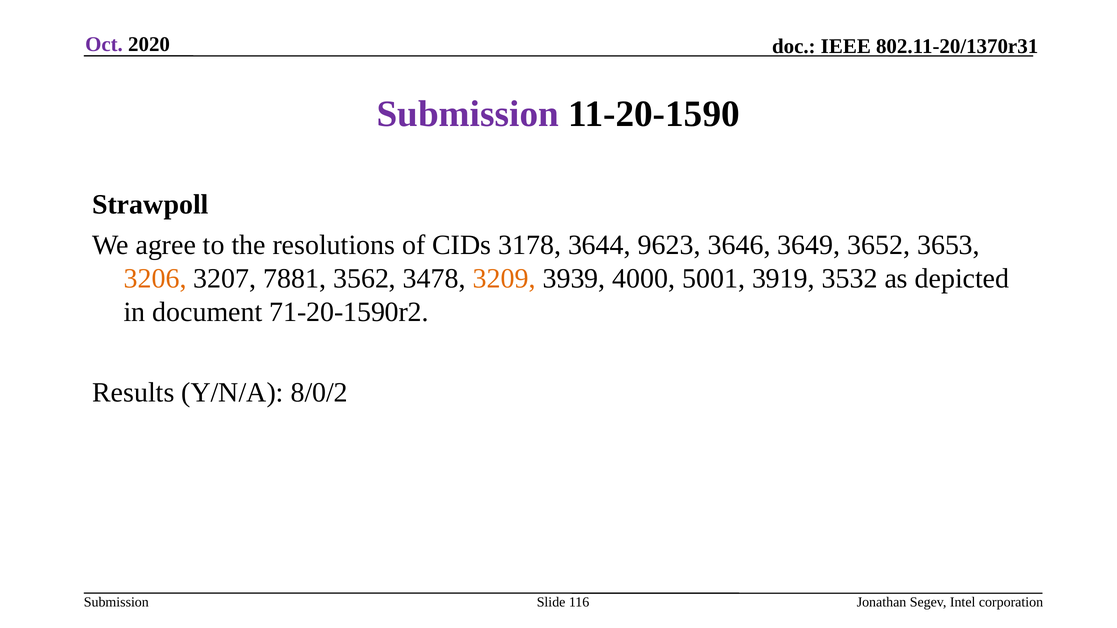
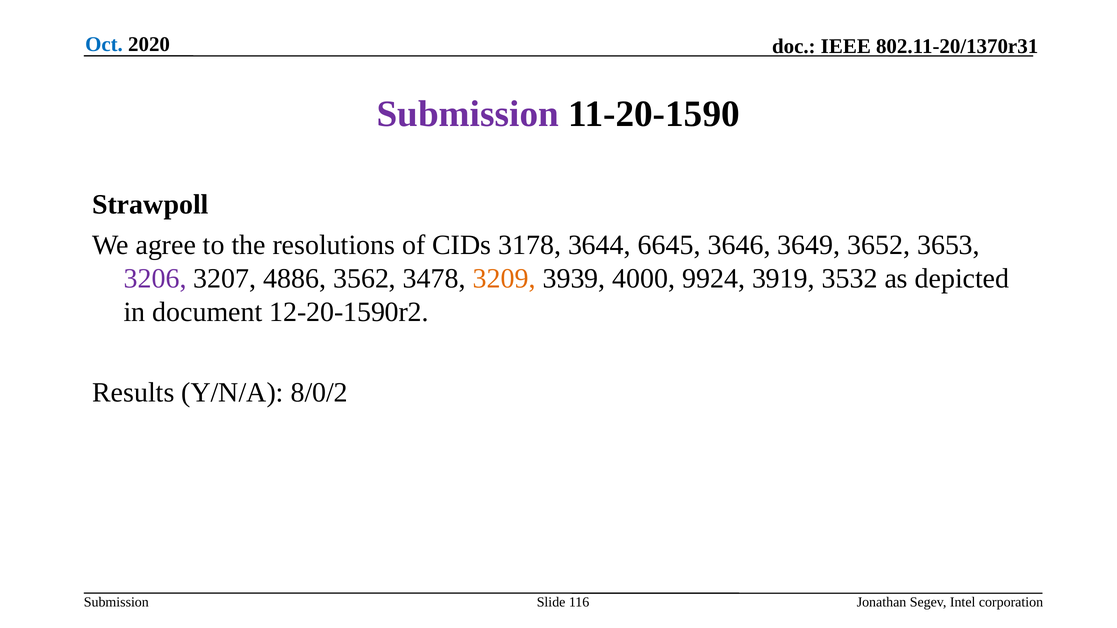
Oct colour: purple -> blue (104, 44)
9623: 9623 -> 6645 (669, 245)
3206 colour: orange -> purple (155, 278)
7881: 7881 -> 4886 (295, 278)
5001: 5001 -> 9924 (714, 278)
71-20-1590r2: 71-20-1590r2 -> 12-20-1590r2 (349, 312)
